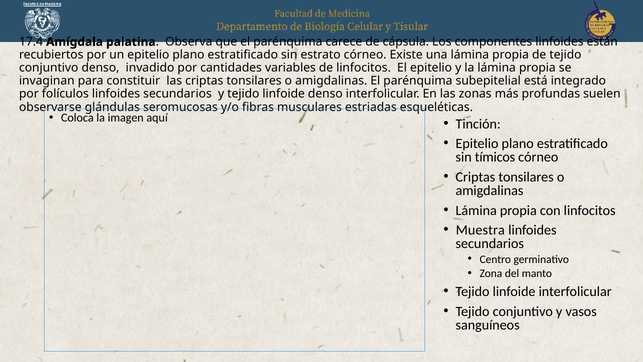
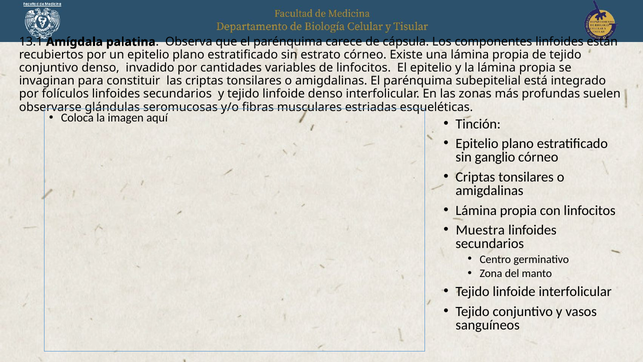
17.4: 17.4 -> 13.1 (31, 42)
tímicos: tímicos -> ganglio (495, 157)
